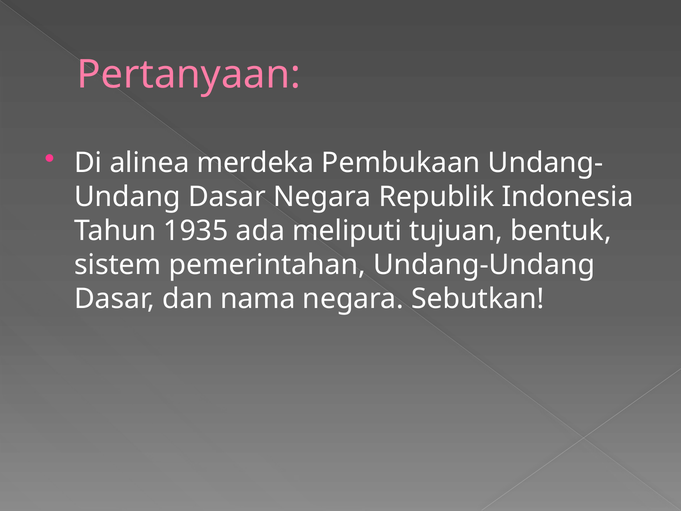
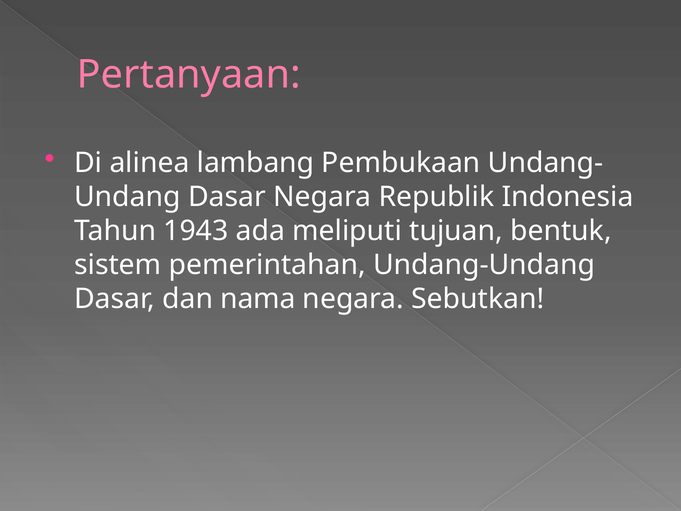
merdeka: merdeka -> lambang (256, 163)
1935: 1935 -> 1943 (196, 231)
